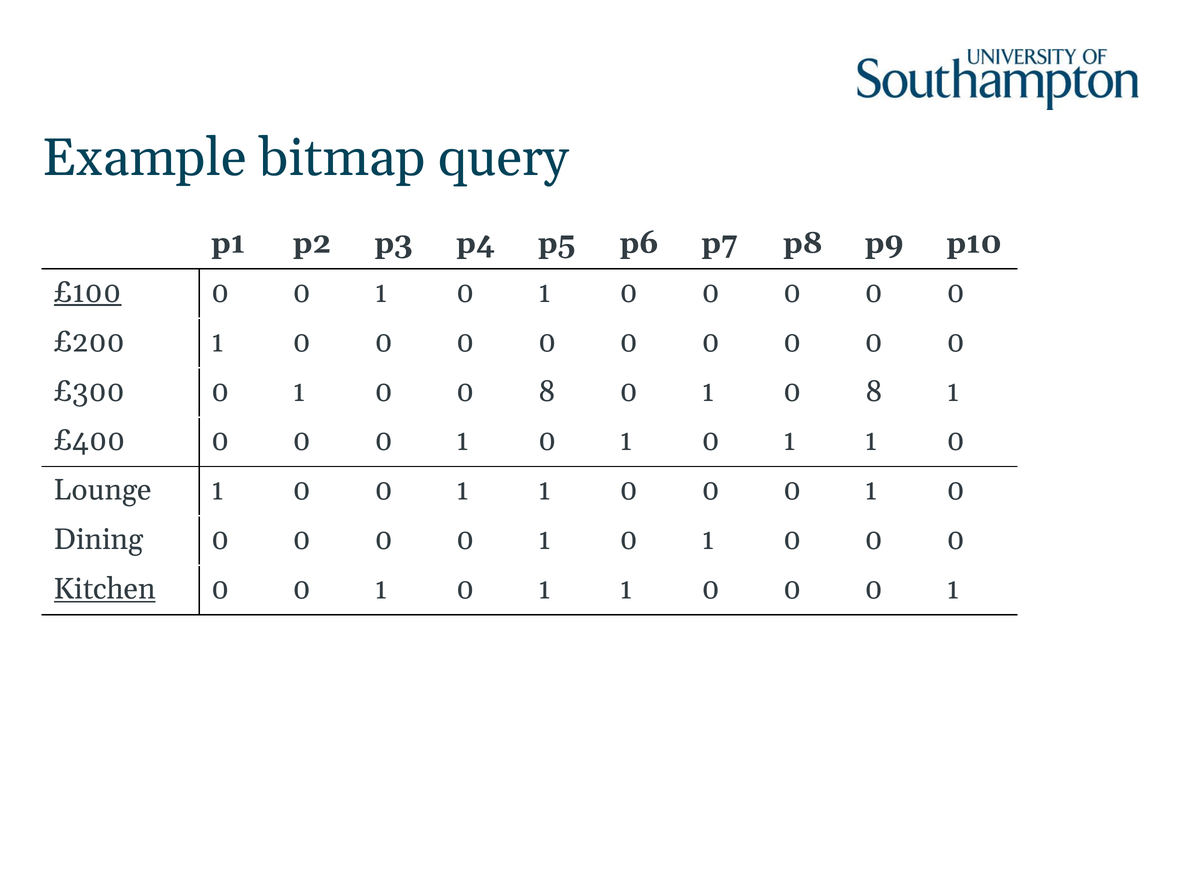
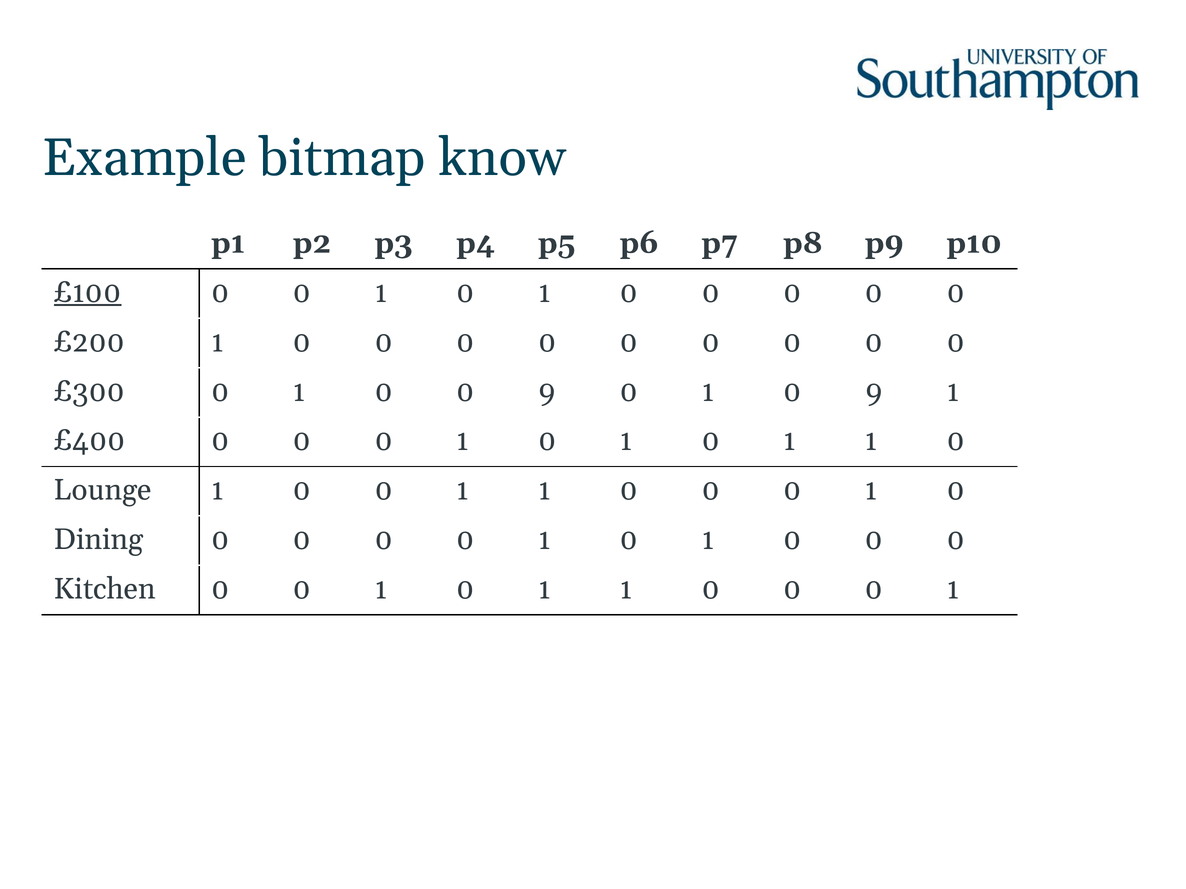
query: query -> know (503, 158)
0 0 8: 8 -> 9 (547, 391)
1 0 8: 8 -> 9 (874, 391)
Kitchen underline: present -> none (105, 589)
